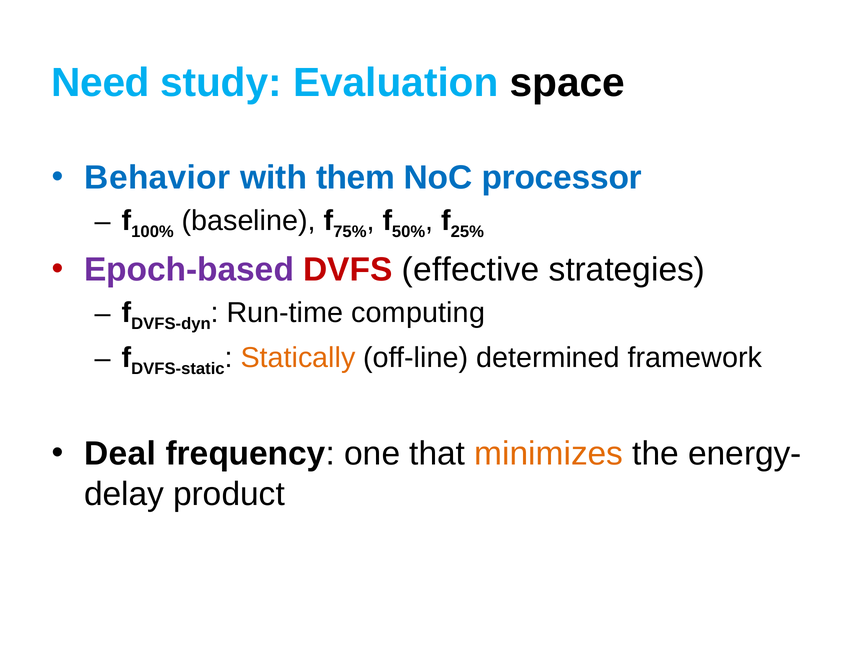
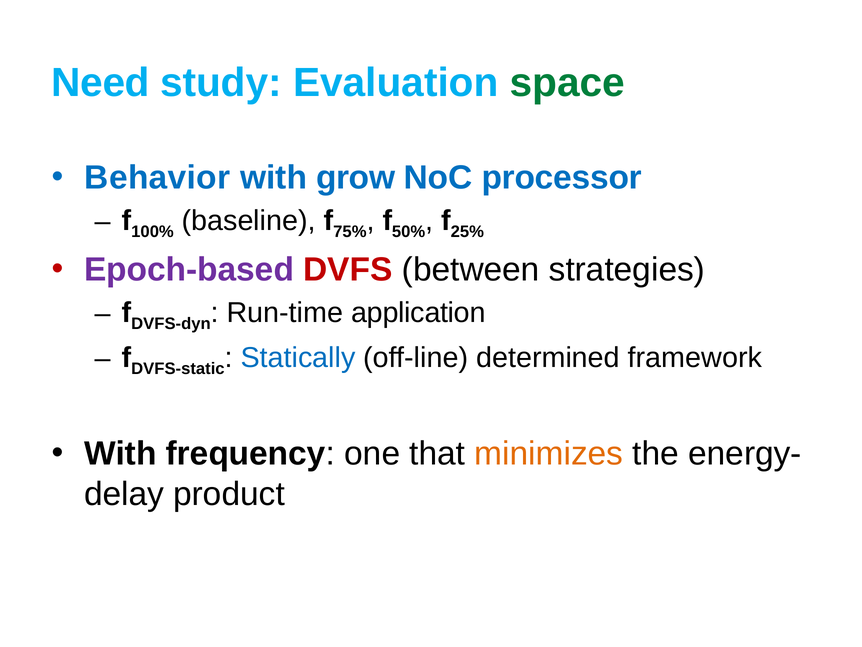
space colour: black -> green (567, 83)
them: them -> grow (356, 178)
effective: effective -> between (471, 270)
computing: computing -> application (418, 312)
Statically colour: orange -> blue (298, 357)
Deal: Deal -> With (120, 453)
